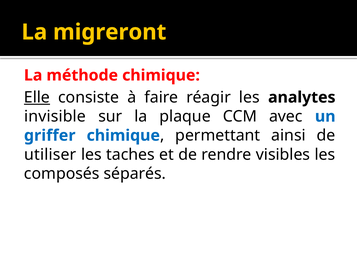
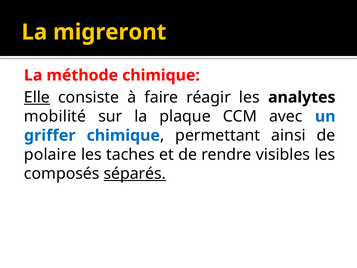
invisible: invisible -> mobilité (55, 116)
utiliser: utiliser -> polaire (50, 154)
séparés underline: none -> present (135, 173)
